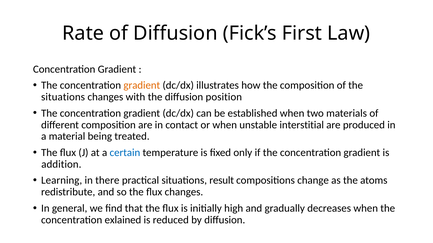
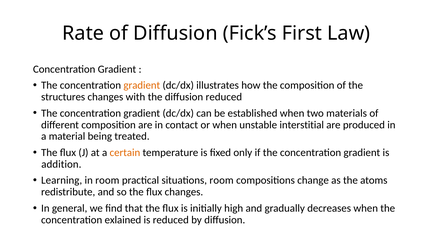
situations: situations -> structures (63, 97)
diffusion position: position -> reduced (224, 97)
certain colour: blue -> orange (125, 153)
in there: there -> room (107, 181)
situations result: result -> room (222, 181)
